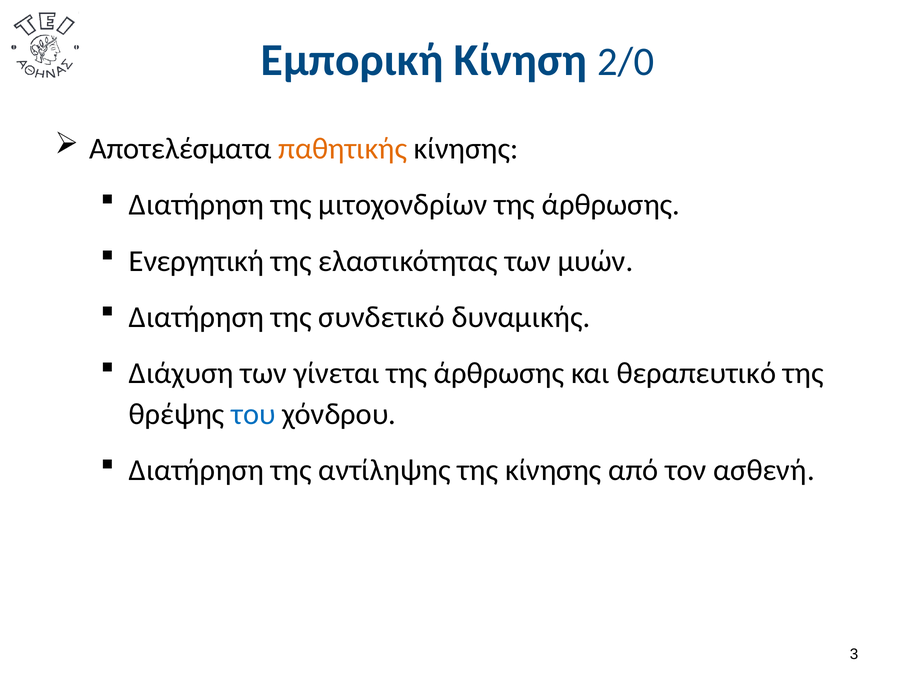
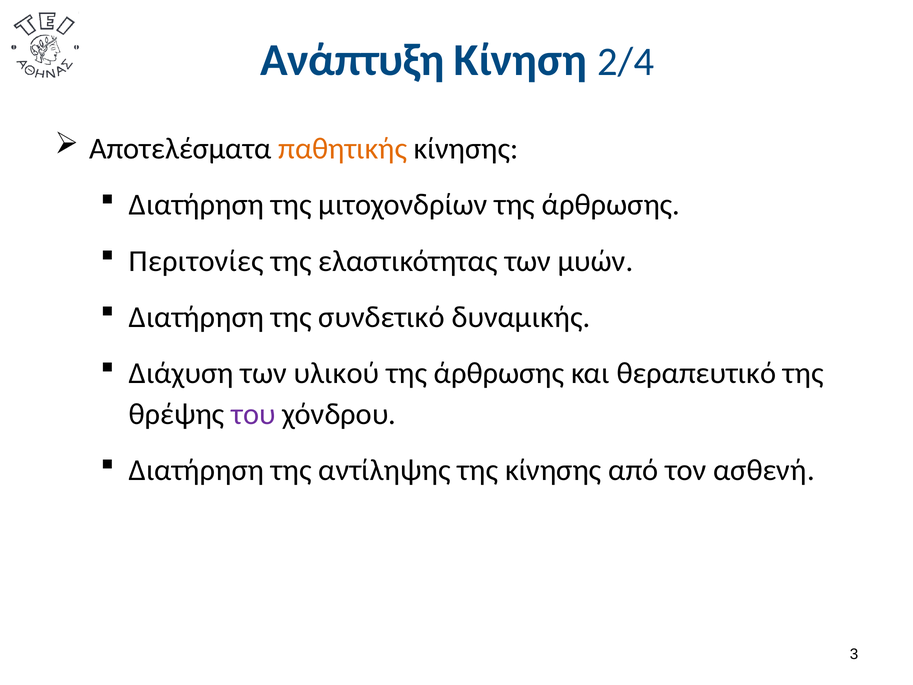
Εμπορική: Εμπορική -> Ανάπτυξη (352, 60)
2/0: 2/0 -> 2/4 (626, 62)
Ενεργητική: Ενεργητική -> Περιτονίες (196, 261)
γίνεται: γίνεται -> υλικού (337, 373)
του colour: blue -> purple (253, 414)
